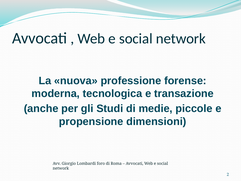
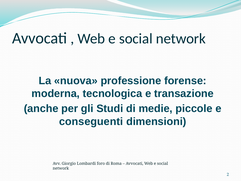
propensione: propensione -> conseguenti (91, 121)
